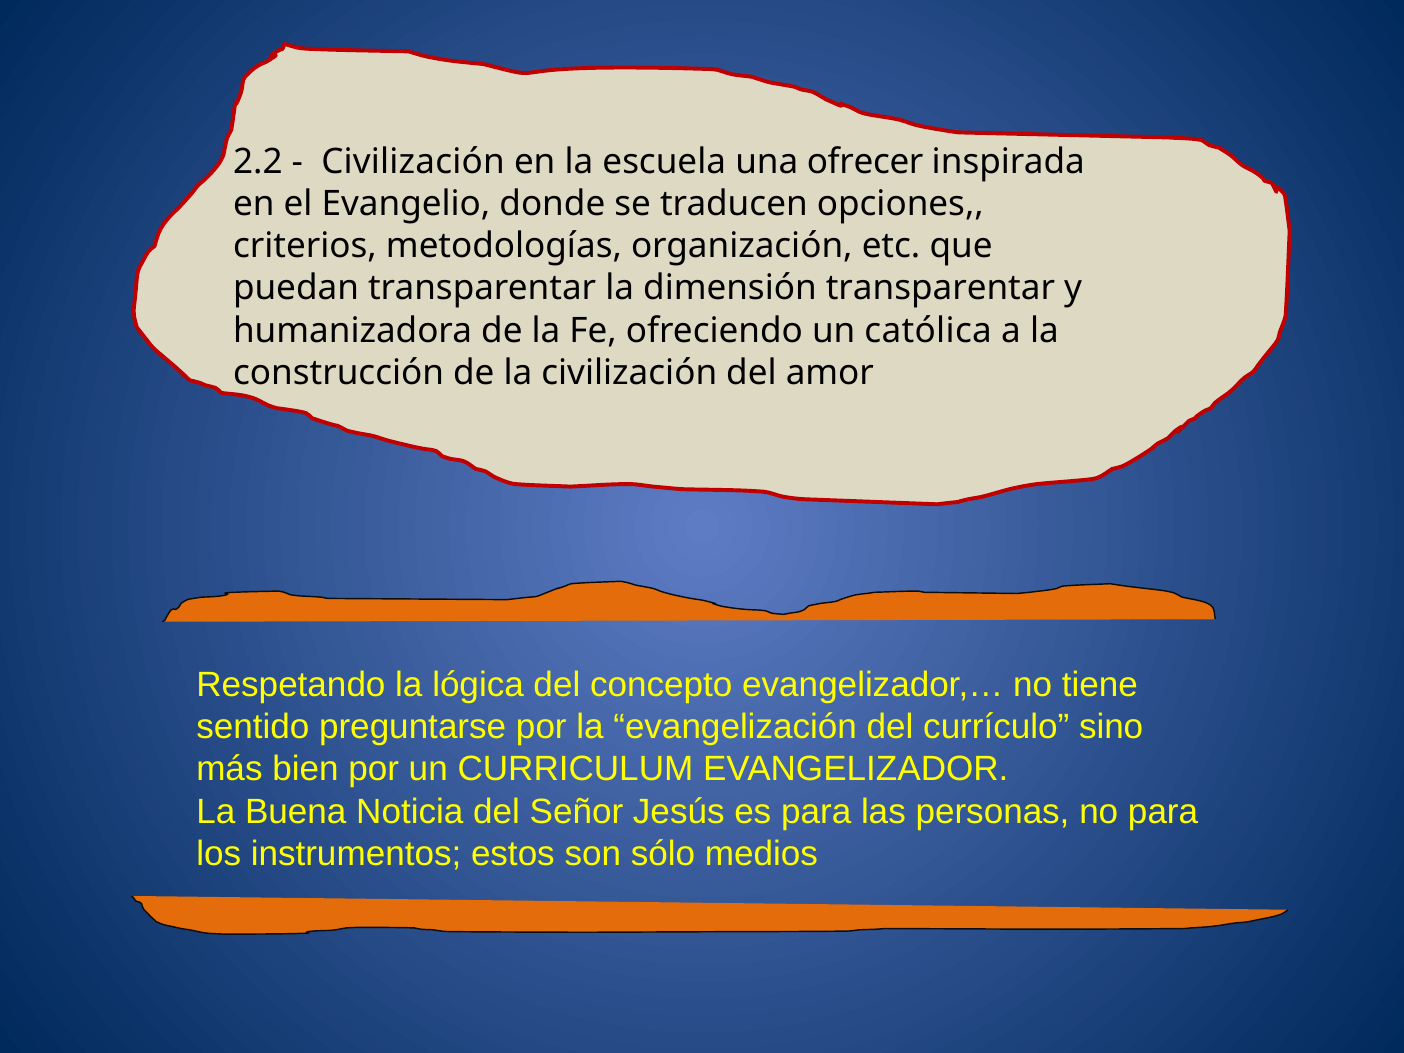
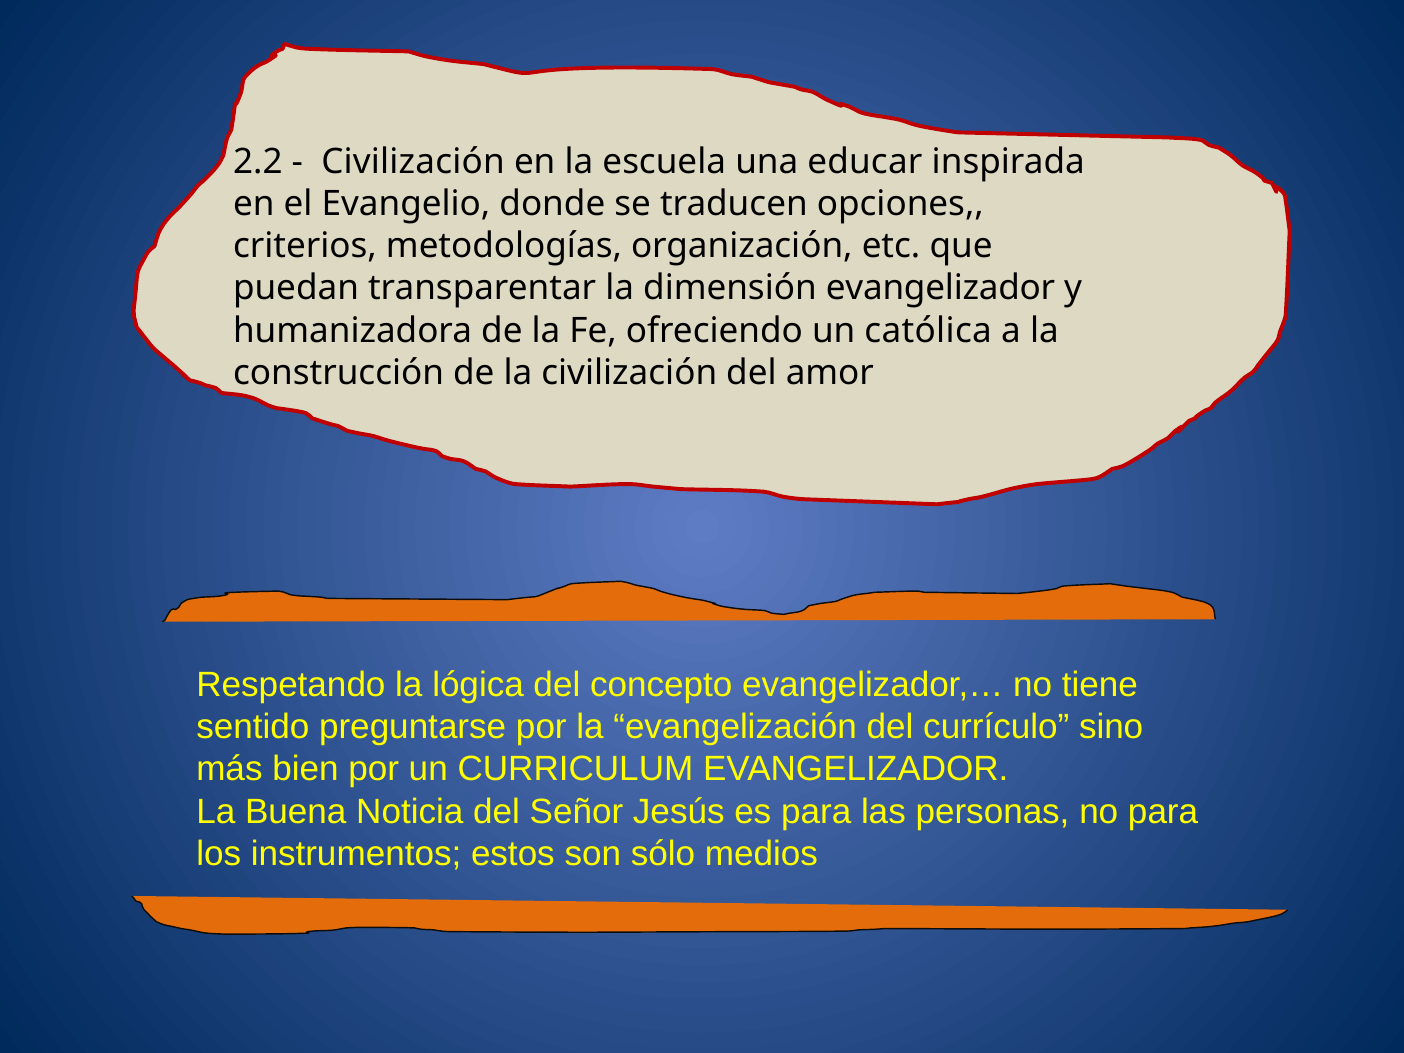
ofrecer: ofrecer -> educar (865, 162)
dimensión transparentar: transparentar -> evangelizador (941, 288)
